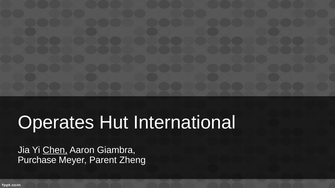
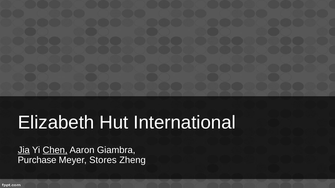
Operates: Operates -> Elizabeth (56, 123)
Jia underline: none -> present (24, 150)
Parent: Parent -> Stores (103, 160)
